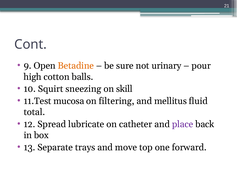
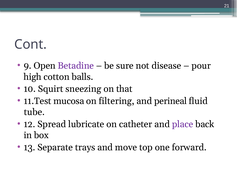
Betadine colour: orange -> purple (76, 66)
urinary: urinary -> disease (166, 66)
skill: skill -> that (124, 89)
mellitus: mellitus -> perineal (171, 101)
total: total -> tube (34, 112)
